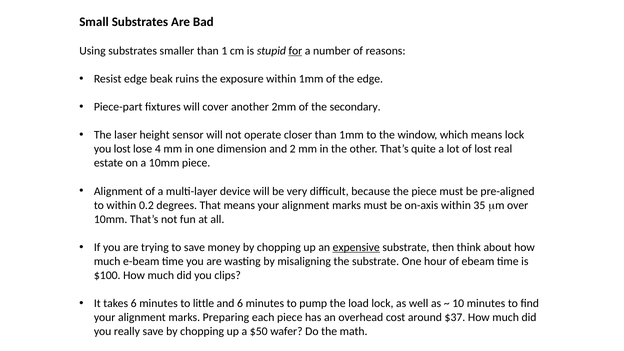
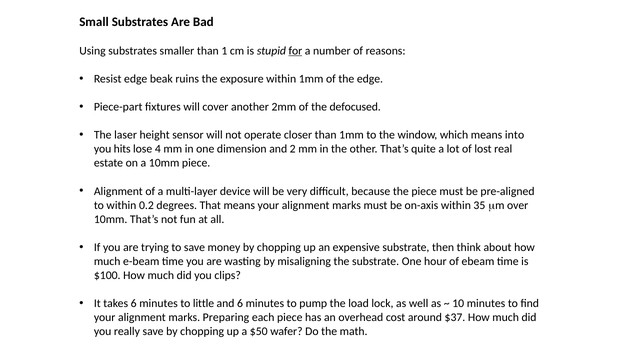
secondary: secondary -> defocused (355, 107)
means lock: lock -> into (515, 135)
you lost: lost -> hits (122, 149)
expensive underline: present -> none (356, 247)
